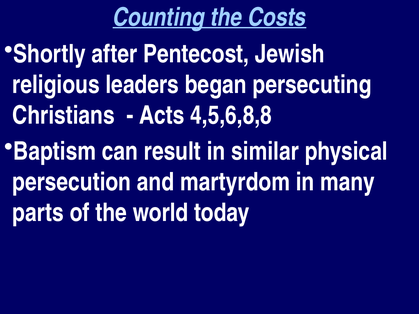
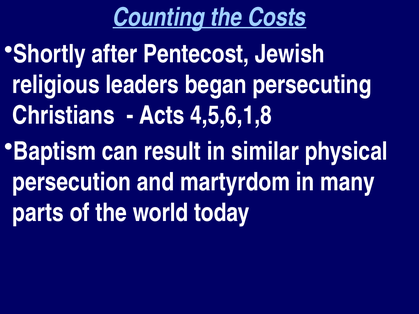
4,5,6,8,8: 4,5,6,8,8 -> 4,5,6,1,8 (231, 116)
